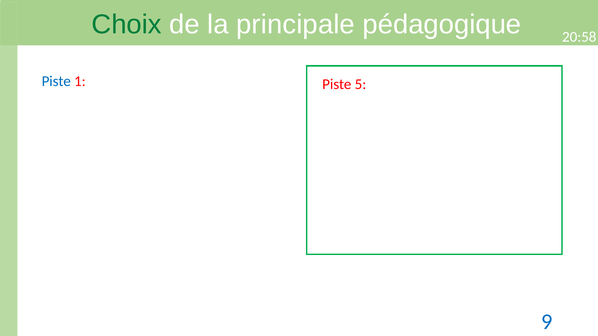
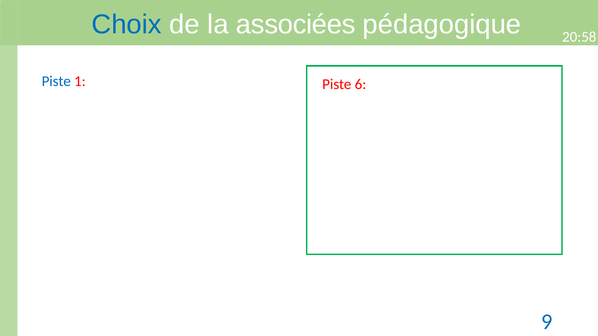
Choix colour: green -> blue (127, 25)
principale: principale -> associées (296, 25)
5: 5 -> 6 (360, 84)
